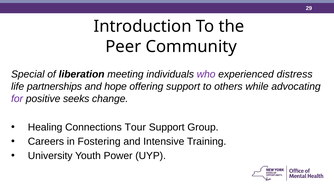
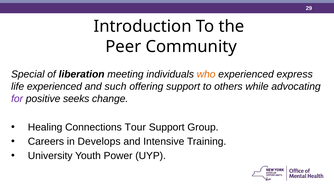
who colour: purple -> orange (206, 74)
distress: distress -> express (295, 74)
life partnerships: partnerships -> experienced (54, 86)
hope: hope -> such (115, 86)
Fostering: Fostering -> Develops (99, 141)
